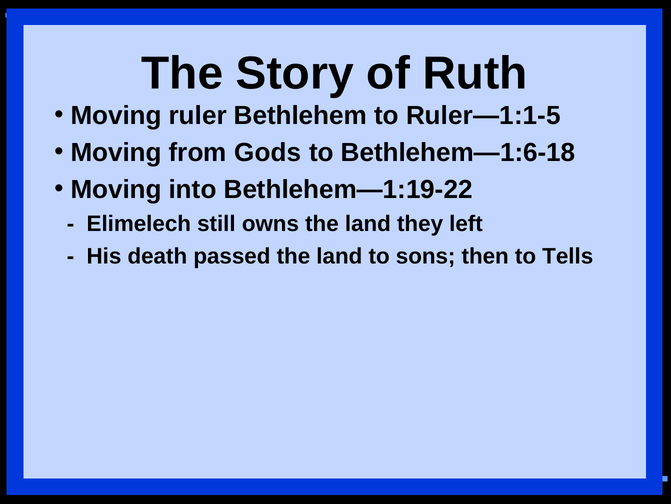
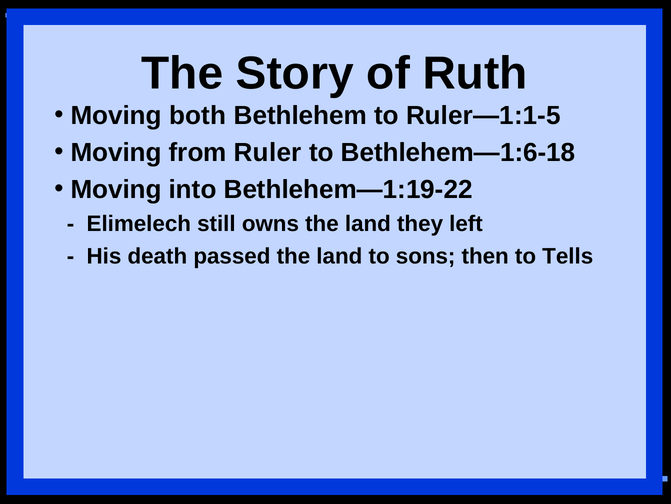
ruler: ruler -> both (198, 115)
Gods: Gods -> Ruler (268, 152)
